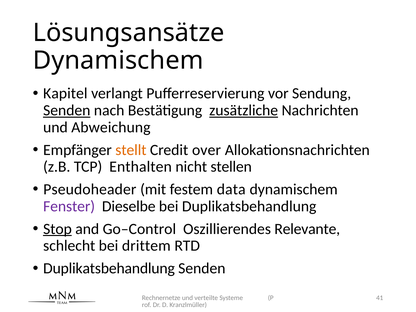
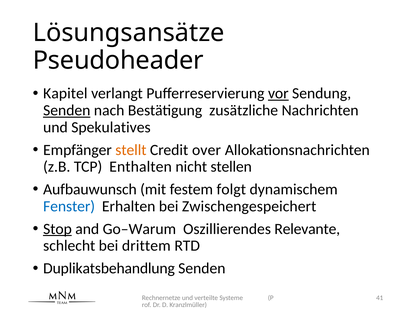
Dynamischem: Dynamischem -> Pseudoheader (118, 60)
vor underline: none -> present (278, 93)
zusätzliche underline: present -> none (244, 110)
Abweichung: Abweichung -> Spekulatives (111, 127)
Pseudoheader: Pseudoheader -> Aufbauwunsch (90, 189)
data: data -> folgt (231, 189)
Fenster colour: purple -> blue (69, 206)
Dieselbe: Dieselbe -> Erhalten (129, 206)
bei Duplikatsbehandlung: Duplikatsbehandlung -> Zwischengespeichert (249, 206)
Go–Control: Go–Control -> Go–Warum (139, 229)
